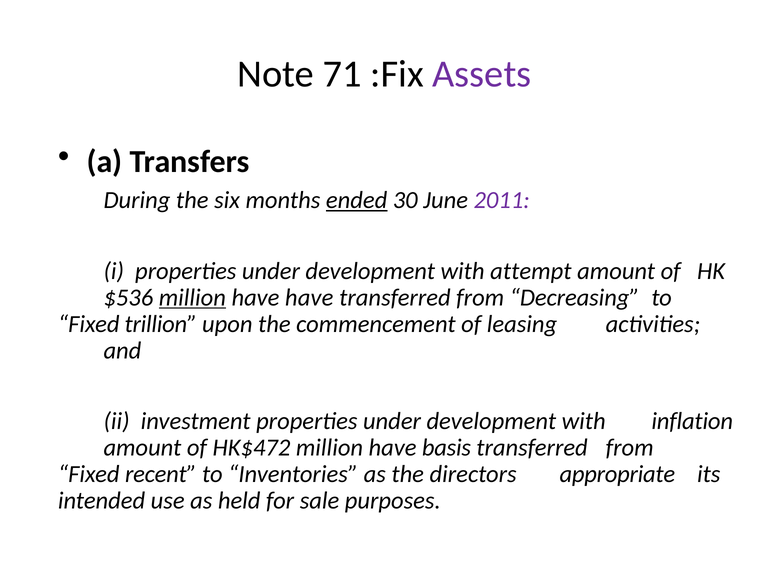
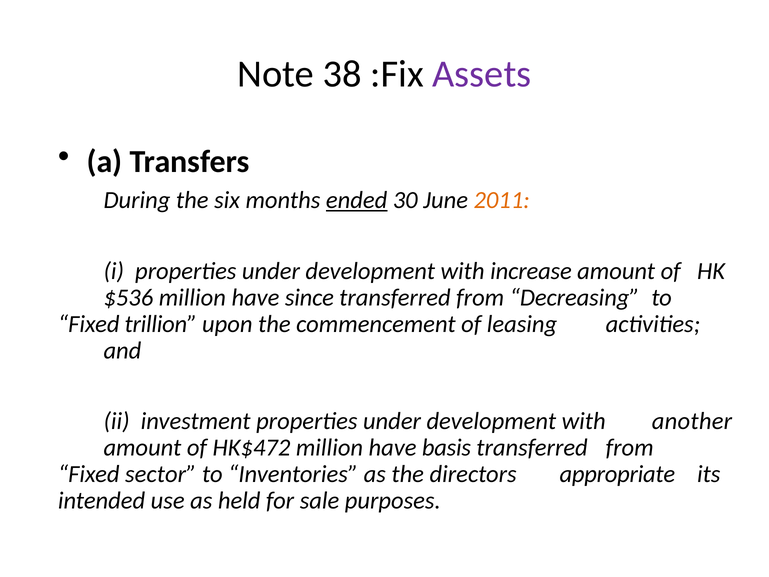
71: 71 -> 38 (342, 74)
2011 colour: purple -> orange (502, 200)
attempt: attempt -> increase (531, 271)
million underline: present -> none (192, 297)
have have: have -> since (309, 297)
inflation: inflation -> another (692, 421)
recent: recent -> sector (161, 474)
